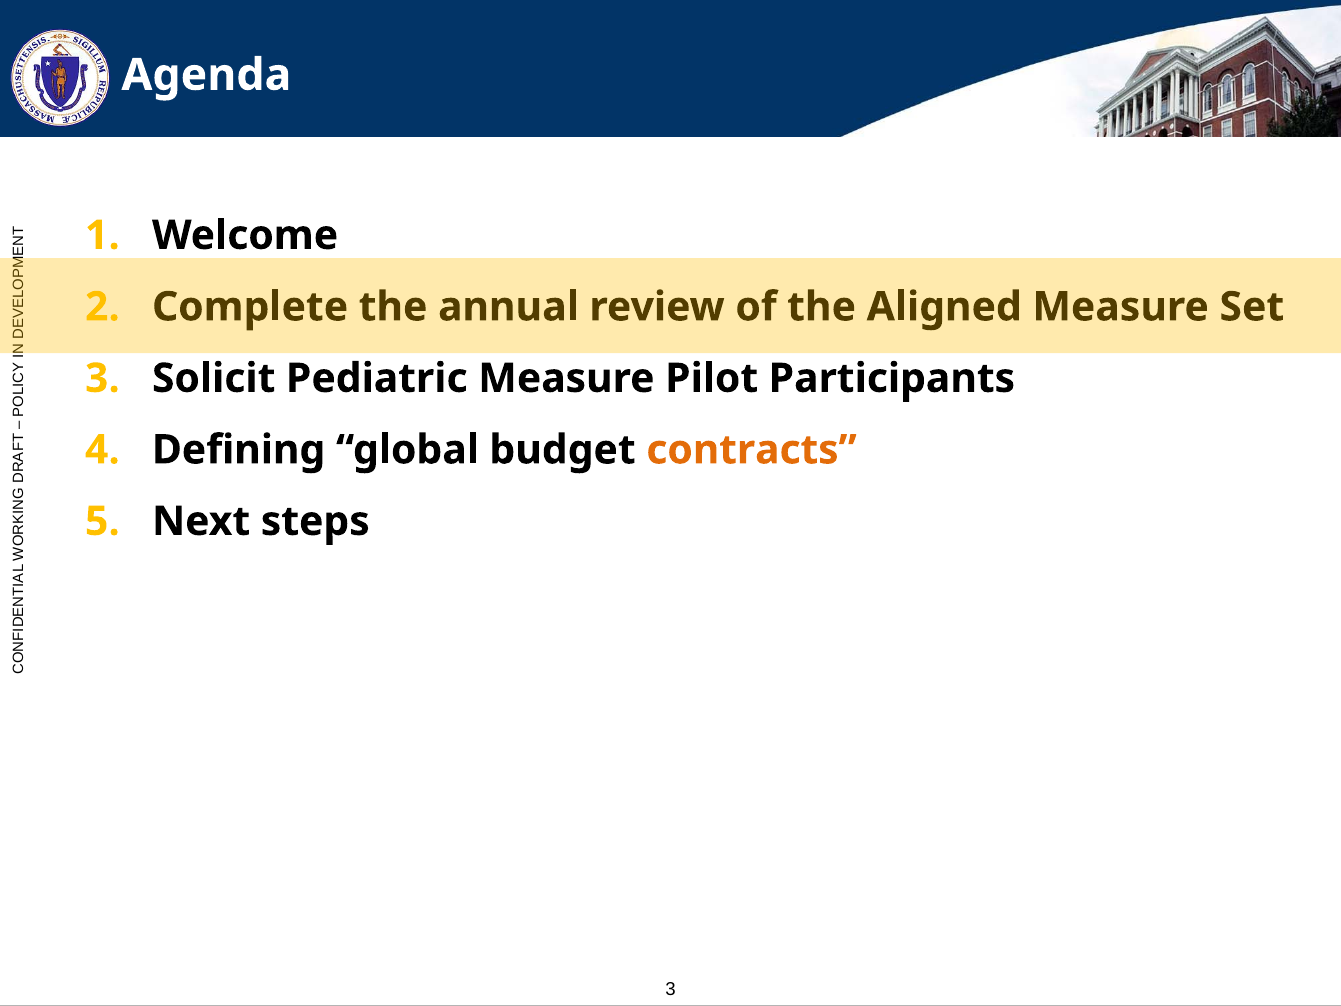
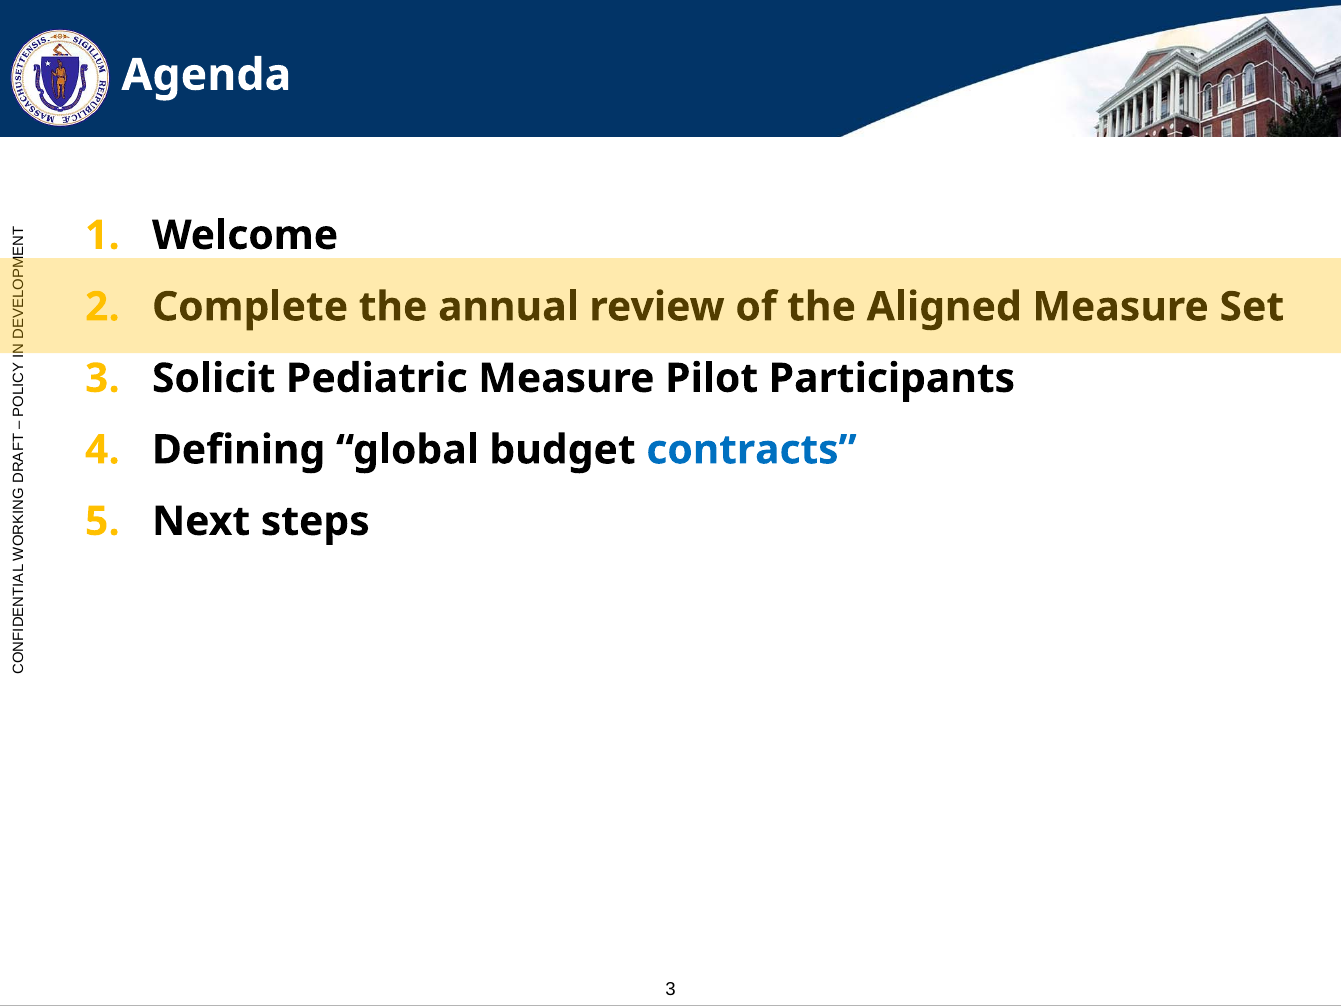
contracts colour: orange -> blue (752, 450)
